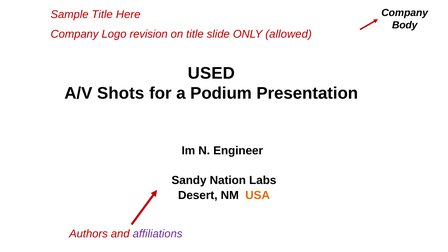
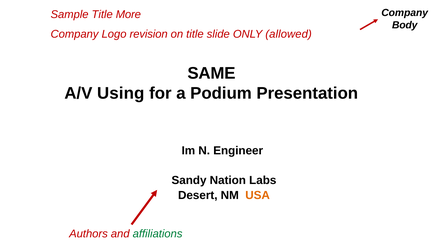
Here: Here -> More (128, 14)
USED: USED -> SAME (211, 73)
Shots: Shots -> Using (121, 93)
affiliations colour: purple -> green (158, 234)
